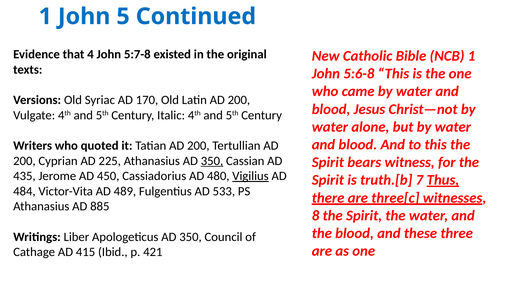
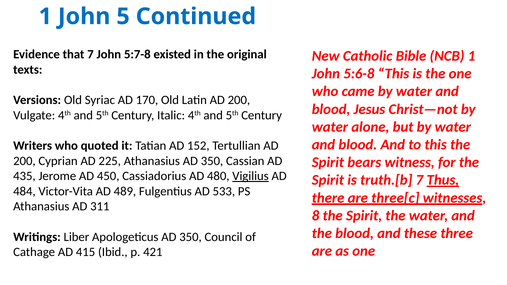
that 4: 4 -> 7 (90, 55)
Tatian AD 200: 200 -> 152 (198, 146)
350 underline: present -> none (212, 161)
885: 885 -> 311 (100, 207)
